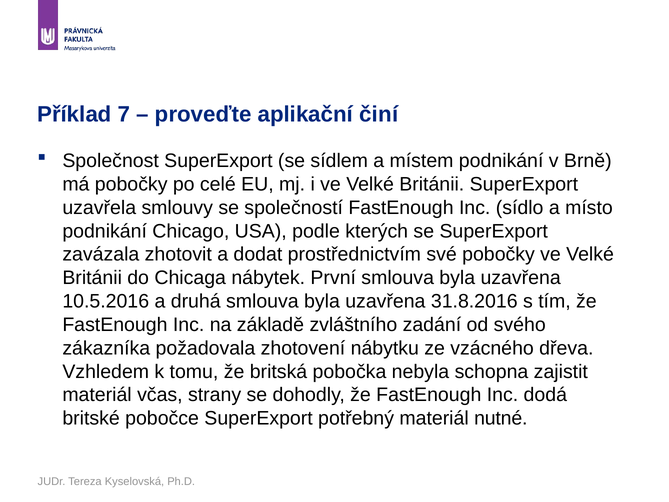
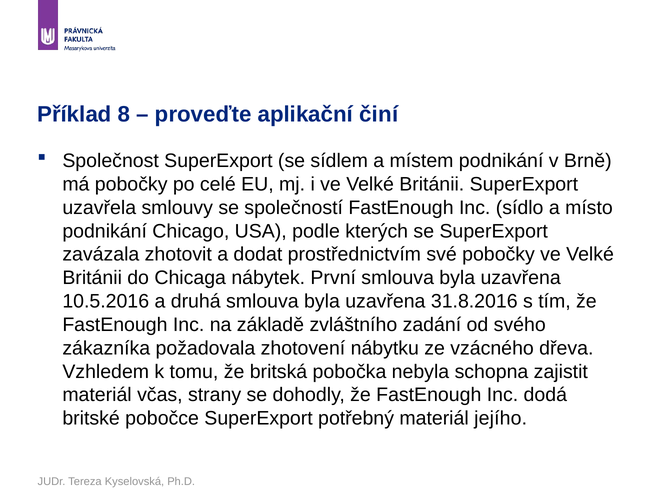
7: 7 -> 8 (124, 115)
nutné: nutné -> jejího (501, 418)
